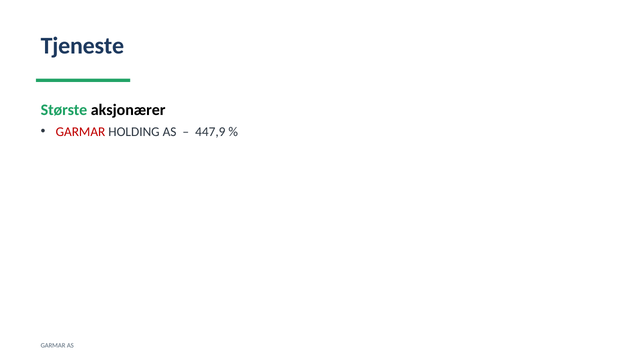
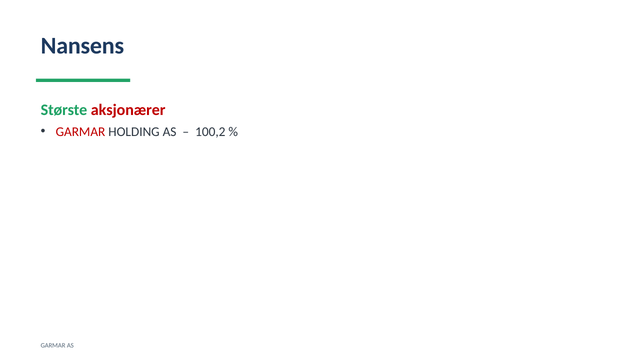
Tjeneste: Tjeneste -> Nansens (82, 46)
aksjonærer colour: black -> red (128, 110)
447,9: 447,9 -> 100,2 (210, 131)
